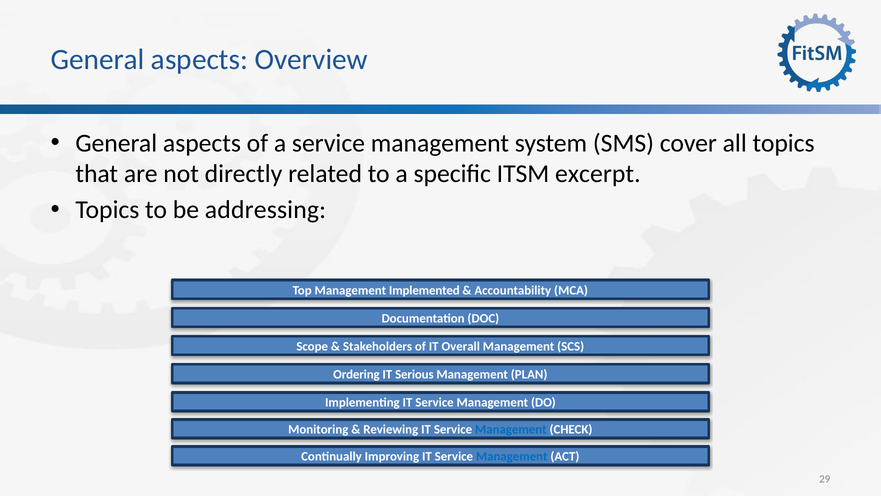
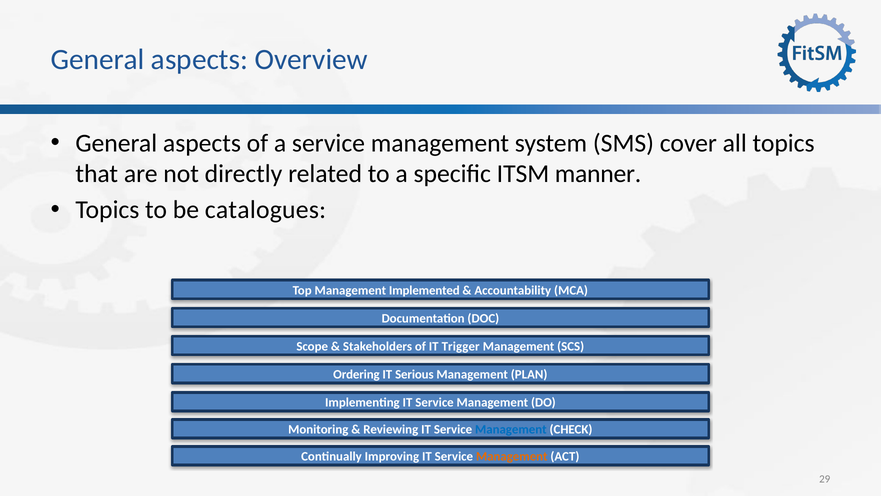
excerpt: excerpt -> manner (598, 174)
addressing: addressing -> catalogues (265, 210)
Overall: Overall -> Trigger (461, 346)
Management colour: blue -> orange (512, 456)
